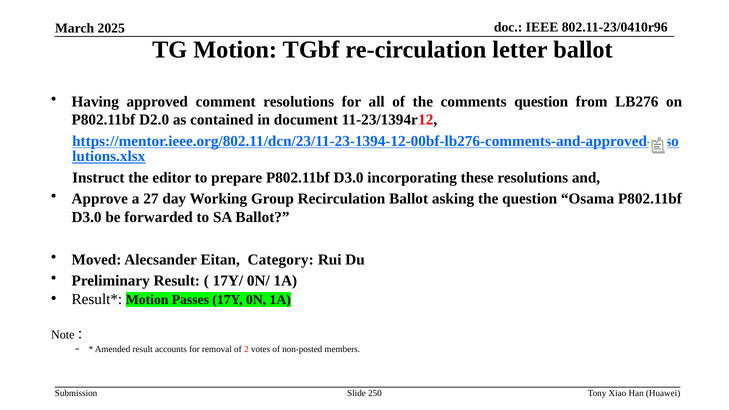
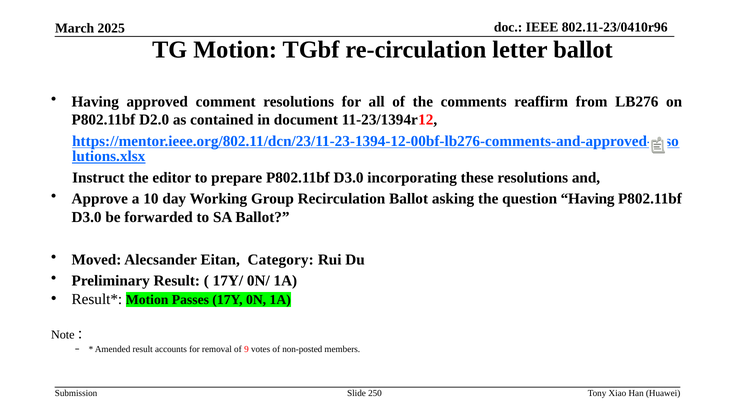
comments question: question -> reaffirm (541, 102)
27: 27 -> 10 (151, 199)
question Osama: Osama -> Having (588, 199)
2: 2 -> 9 (246, 349)
